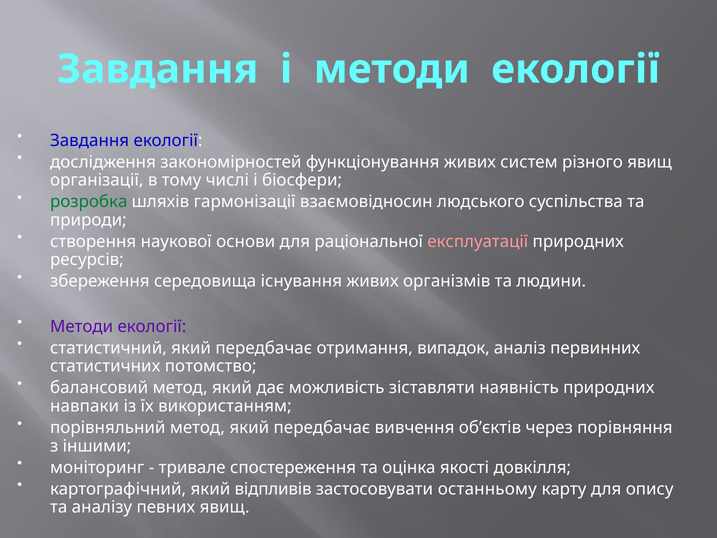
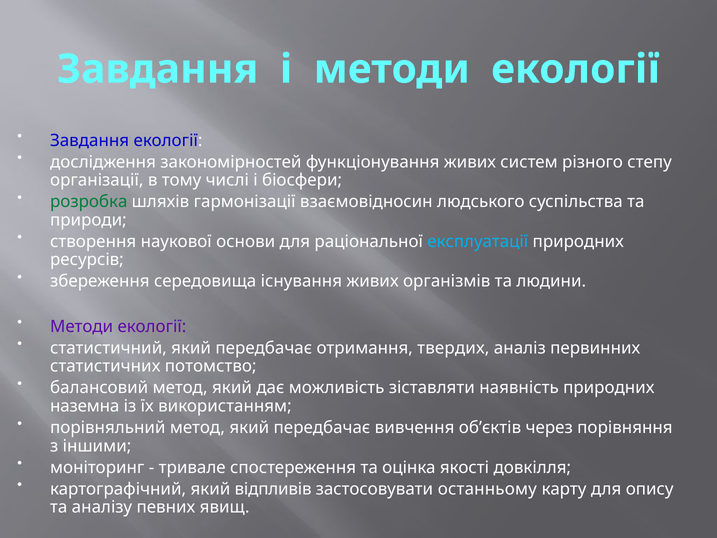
різного явищ: явищ -> степу (650, 162)
експлуатації colour: pink -> light blue (478, 241)
випадок: випадок -> твердих (453, 348)
навпаки: навпаки -> наземна (85, 406)
